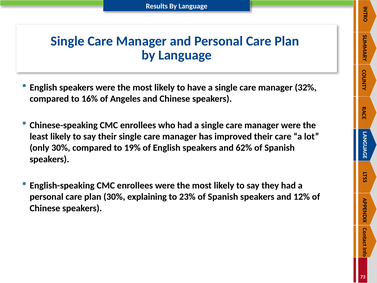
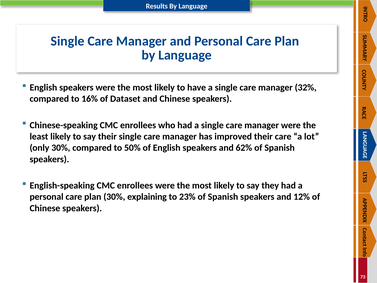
Angeles: Angeles -> Dataset (125, 99)
19%: 19% -> 50% (132, 148)
